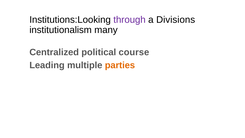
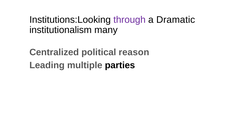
Divisions: Divisions -> Dramatic (176, 20)
course: course -> reason (134, 52)
parties colour: orange -> black (120, 65)
